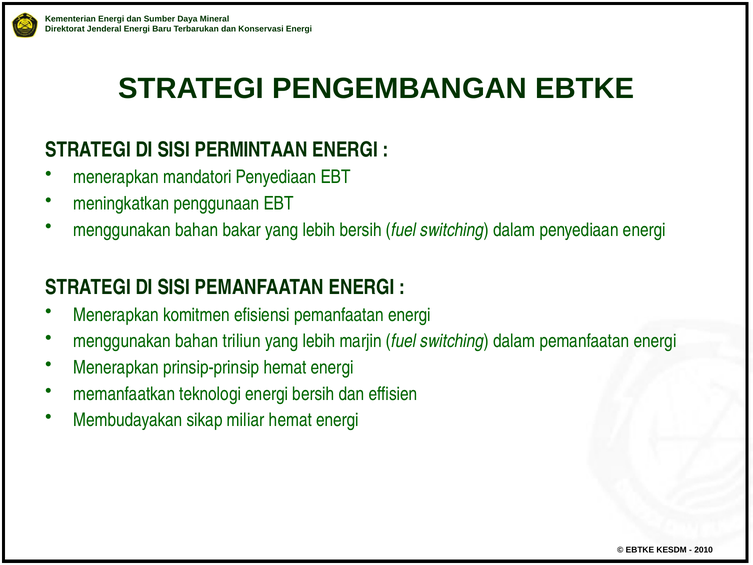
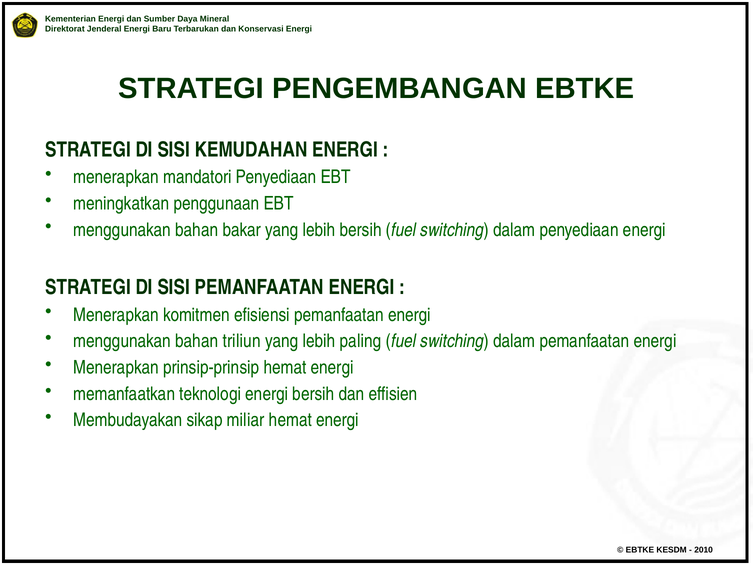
PERMINTAAN: PERMINTAAN -> KEMUDAHAN (251, 150)
marjin: marjin -> paling (361, 341)
